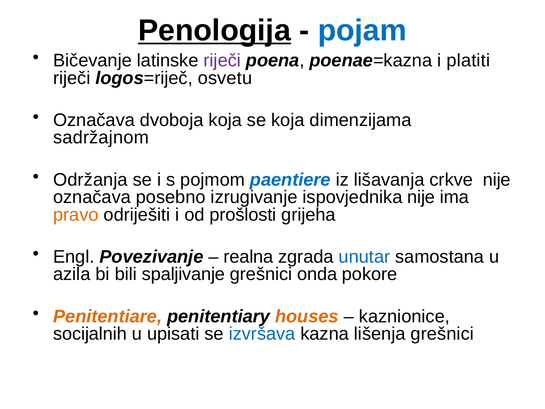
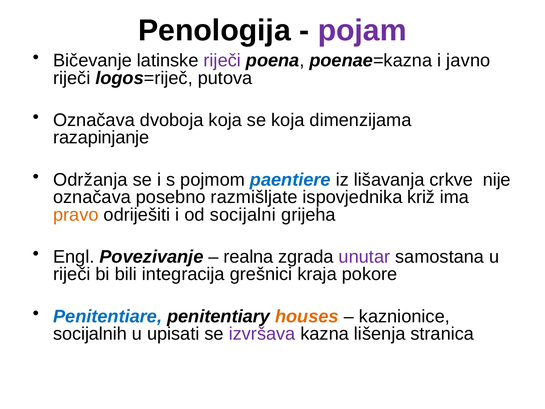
Penologija underline: present -> none (214, 30)
pojam colour: blue -> purple (362, 30)
platiti: platiti -> javno (468, 61)
osvetu: osvetu -> putova (225, 78)
sadržajnom: sadržajnom -> razapinjanje (101, 138)
izrugivanje: izrugivanje -> razmišljate (254, 197)
ispovjednika nije: nije -> križ (421, 197)
prošlosti: prošlosti -> socijalni (243, 215)
unutar colour: blue -> purple (364, 257)
azila: azila -> riječi (72, 274)
spaljivanje: spaljivanje -> integracija (183, 274)
onda: onda -> kraja (317, 274)
Penitentiare colour: orange -> blue (108, 316)
izvršava colour: blue -> purple (262, 334)
lišenja grešnici: grešnici -> stranica (442, 334)
